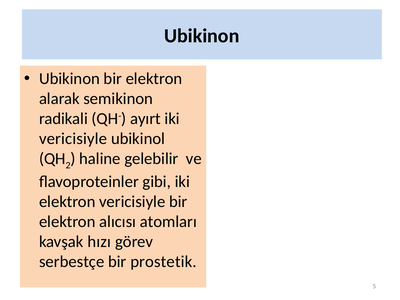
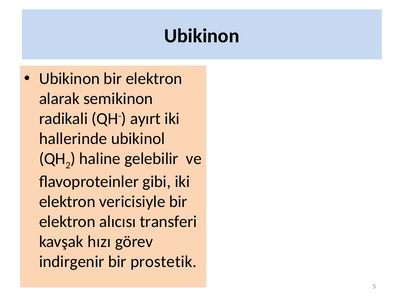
vericisiyle: vericisiyle -> hallerinde (73, 139)
atomları: atomları -> transferi (168, 222)
serbestçe: serbestçe -> indirgenir (72, 262)
